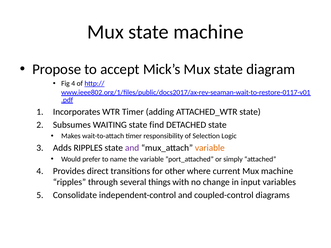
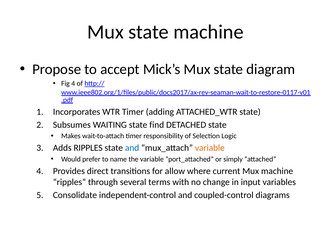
and colour: purple -> blue (132, 148)
other: other -> allow (175, 171)
things: things -> terms (159, 182)
